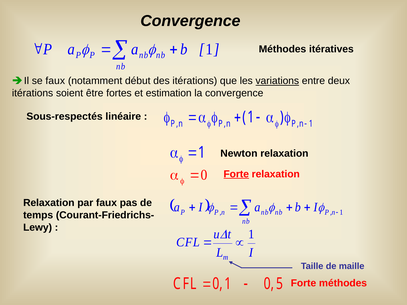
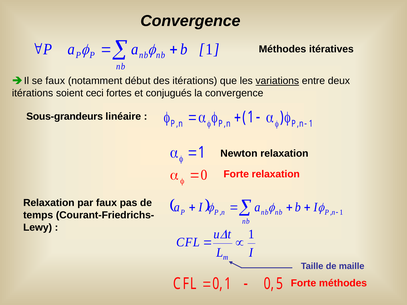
être: être -> ceci (95, 93)
estimation: estimation -> conjugués (169, 93)
Sous-respectés: Sous-respectés -> Sous-grandeurs (65, 117)
Forte underline: present -> none (236, 174)
